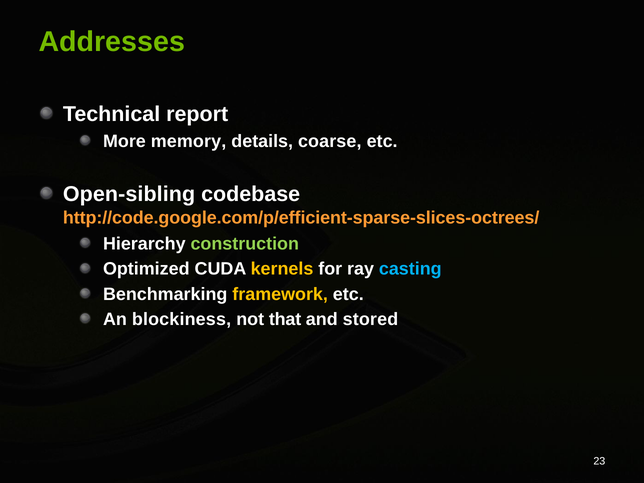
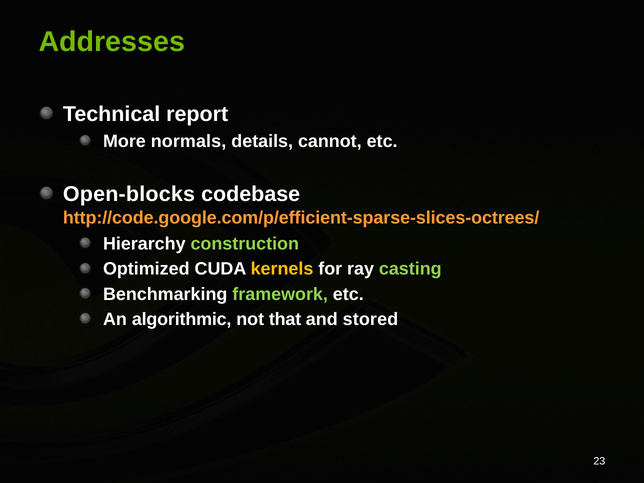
memory: memory -> normals (189, 141)
coarse: coarse -> cannot (330, 141)
Open-sibling: Open-sibling -> Open-blocks (129, 194)
casting colour: light blue -> light green (410, 269)
framework colour: yellow -> light green (280, 294)
blockiness: blockiness -> algorithmic (182, 319)
